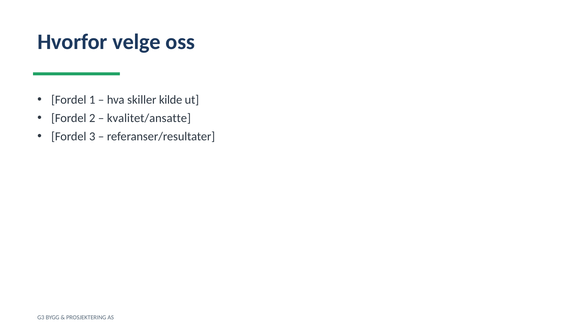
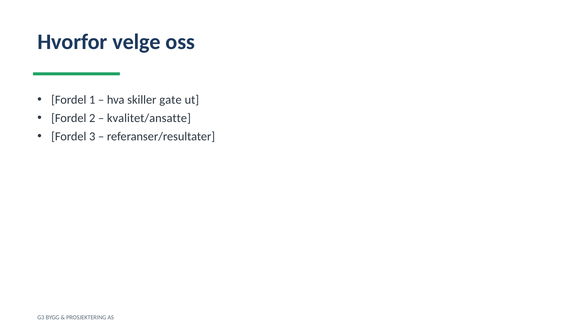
kilde: kilde -> gate (171, 100)
